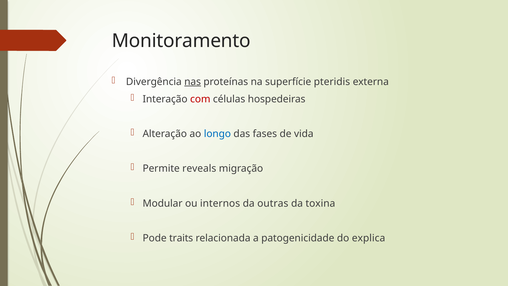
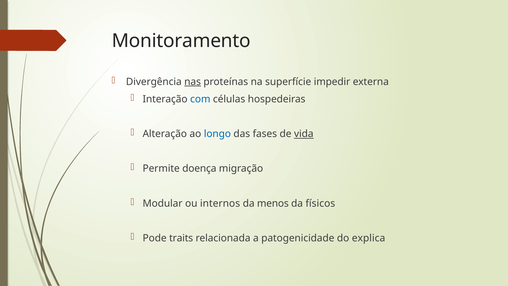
pteridis: pteridis -> impedir (332, 82)
com colour: red -> blue (200, 99)
vida underline: none -> present (304, 134)
reveals: reveals -> doença (199, 168)
outras: outras -> menos (273, 203)
toxina: toxina -> físicos (320, 203)
